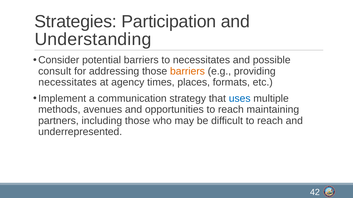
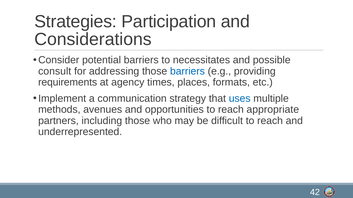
Understanding: Understanding -> Considerations (93, 40)
barriers colour: orange -> blue (187, 71)
necessitates: necessitates -> requirements (68, 83)
maintaining: maintaining -> appropriate (273, 110)
